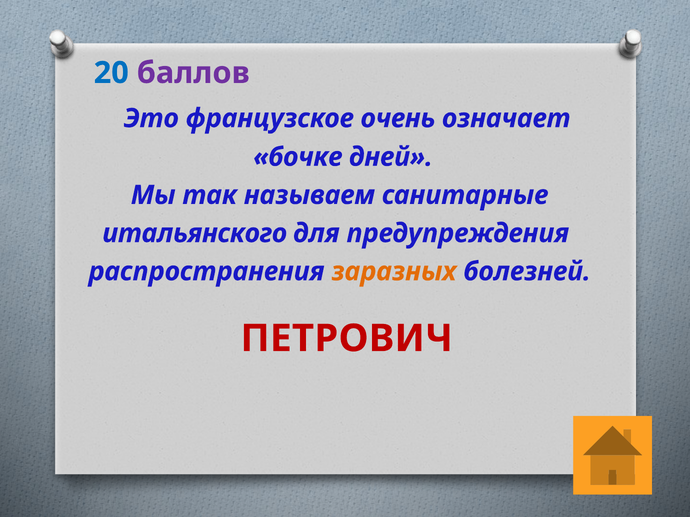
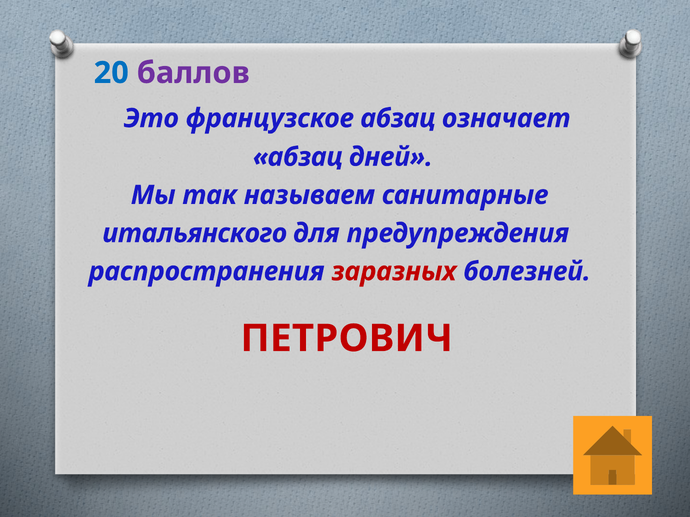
французское очень: очень -> абзац (398, 118)
бочке: бочке -> абзац (298, 157)
заразных colour: orange -> red (394, 272)
